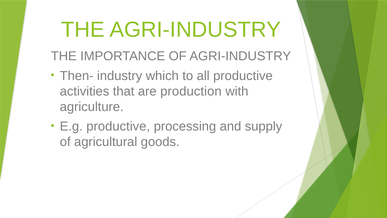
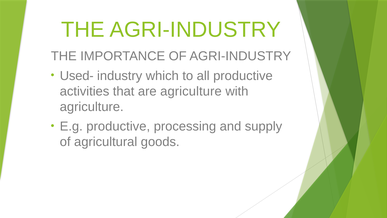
Then-: Then- -> Used- (77, 76)
are production: production -> agriculture (191, 91)
